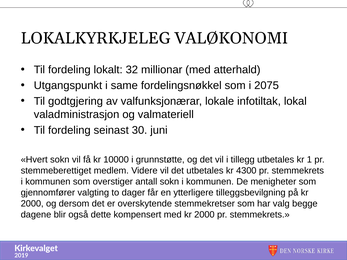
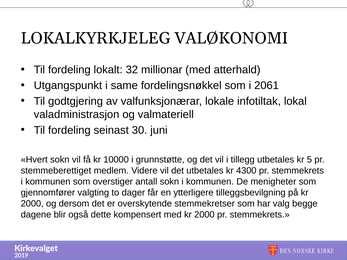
2075: 2075 -> 2061 (267, 86)
1: 1 -> 5 (309, 160)
